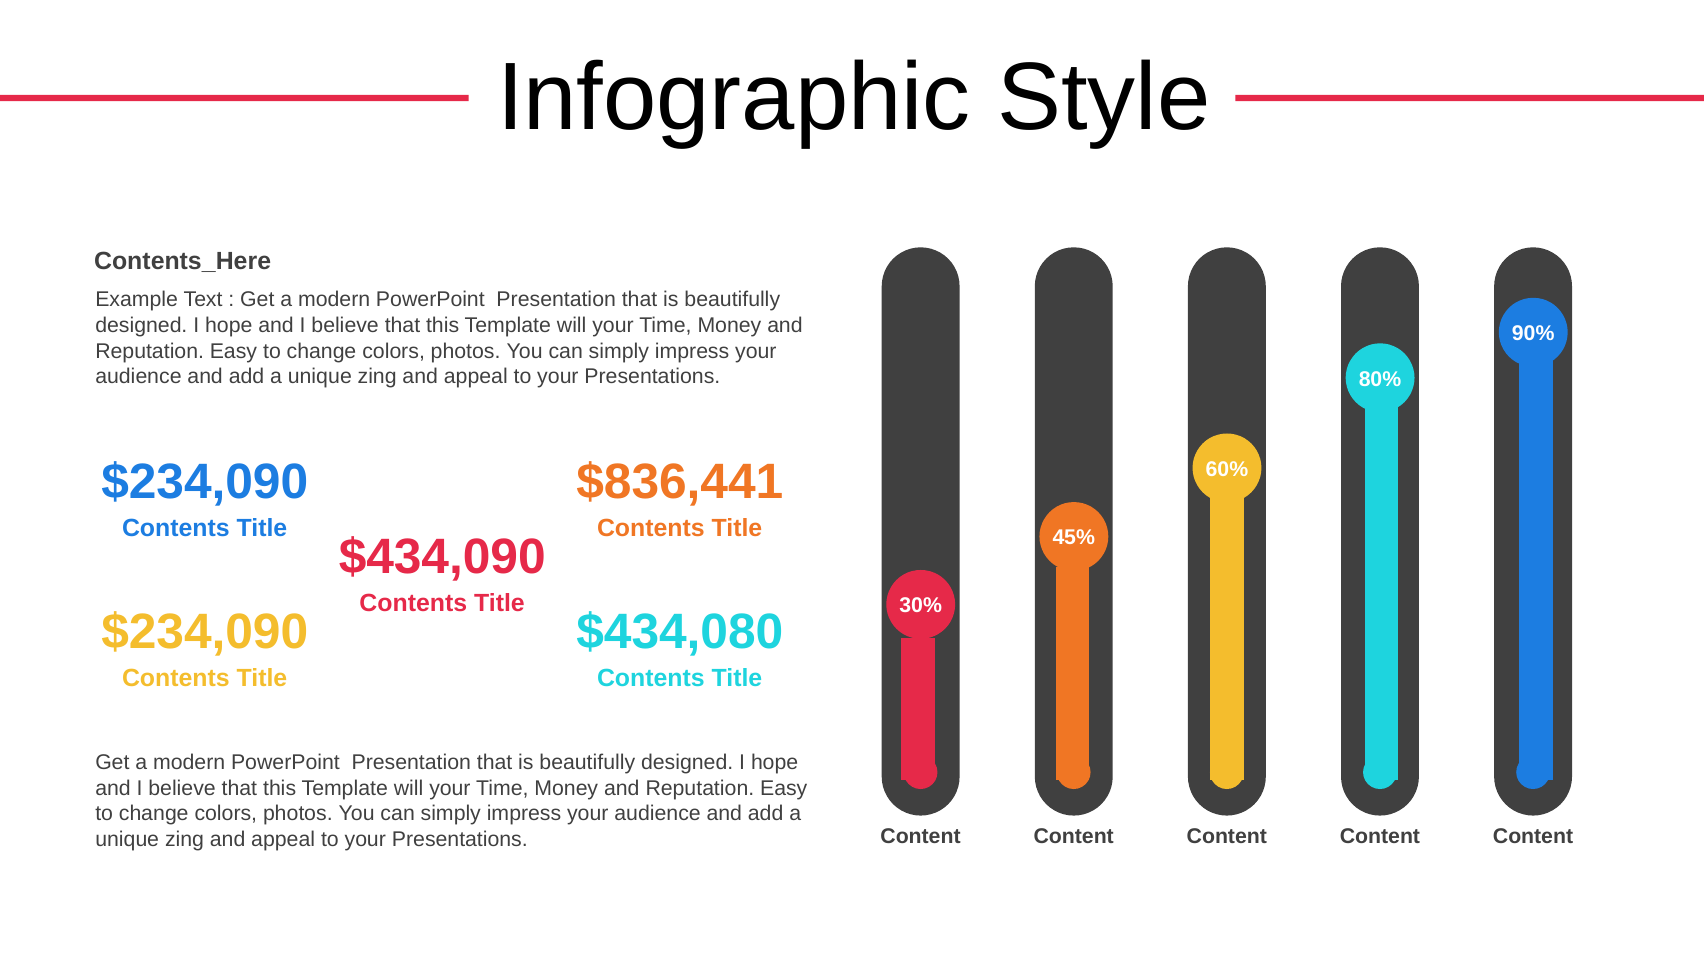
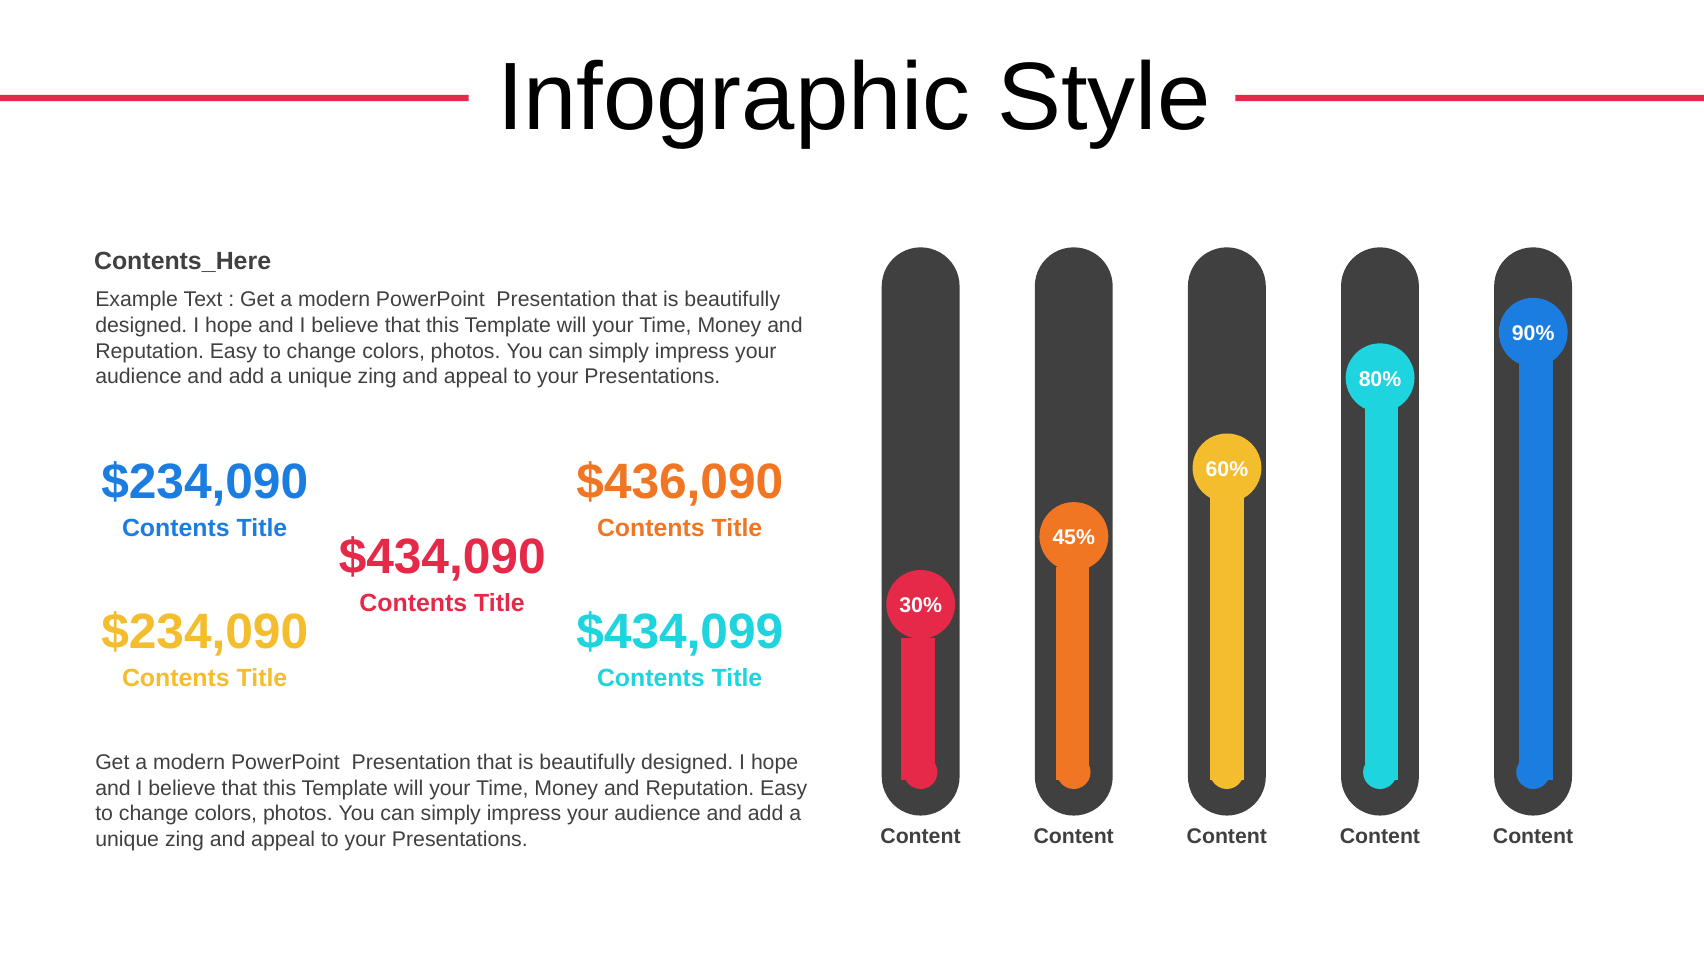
$836,441: $836,441 -> $436,090 (680, 482)
$434,080: $434,080 -> $434,099 (680, 633)
